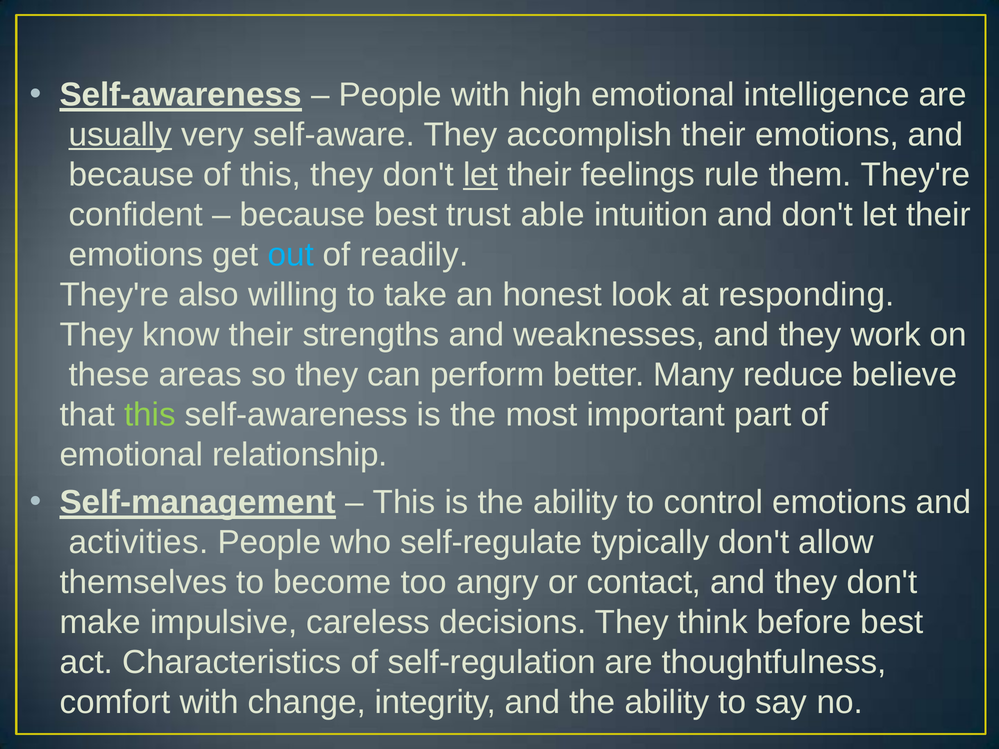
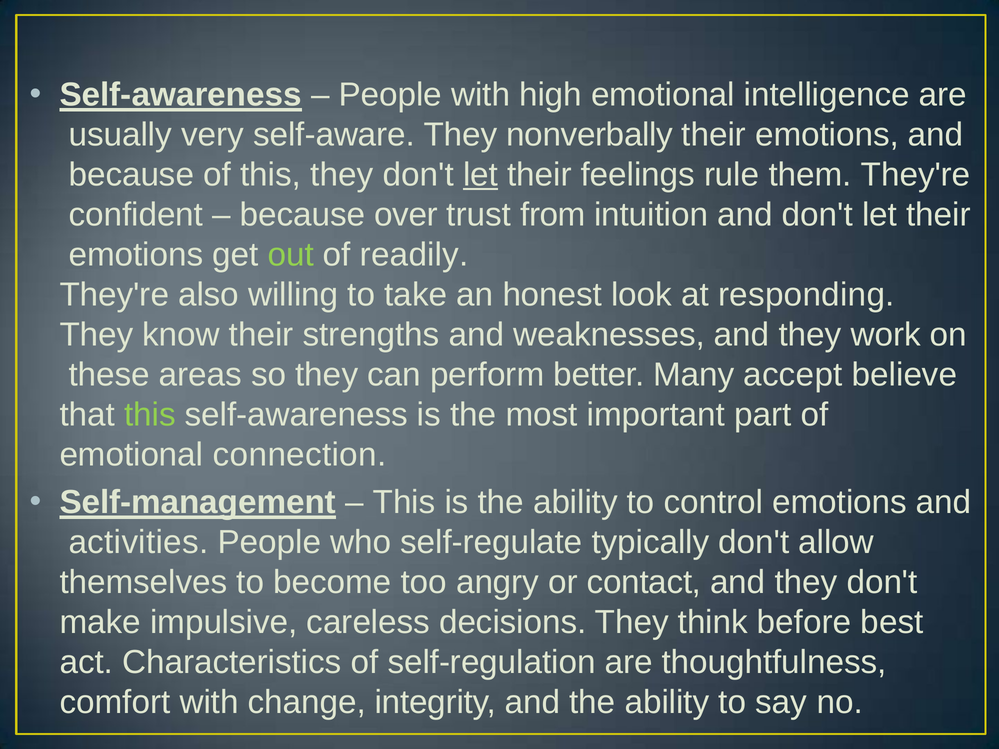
usually underline: present -> none (120, 135)
accomplish: accomplish -> nonverbally (590, 135)
because best: best -> over (406, 215)
able: able -> from (553, 215)
out colour: light blue -> light green (291, 255)
reduce: reduce -> accept (793, 375)
relationship: relationship -> connection (300, 455)
